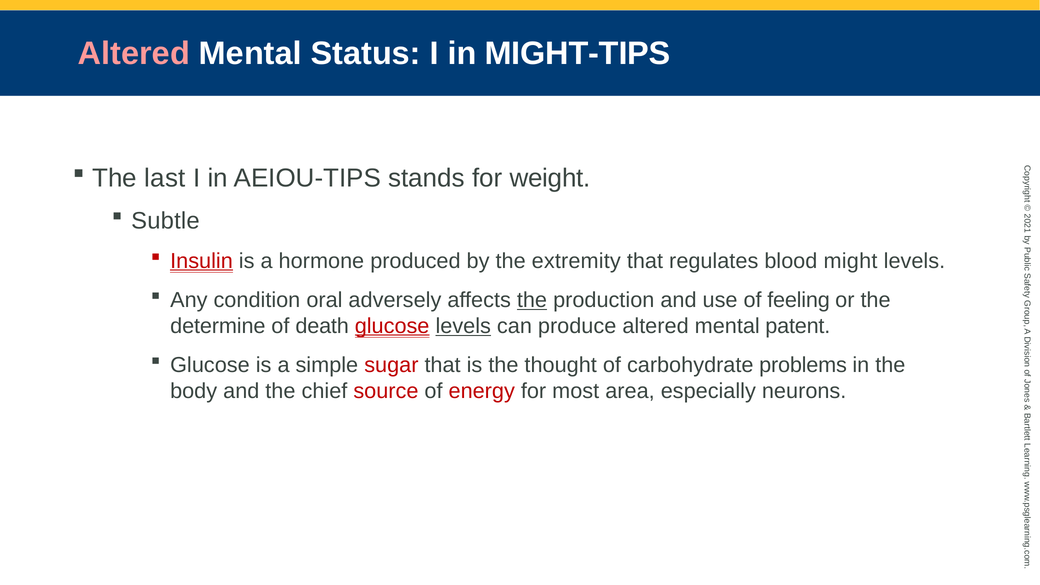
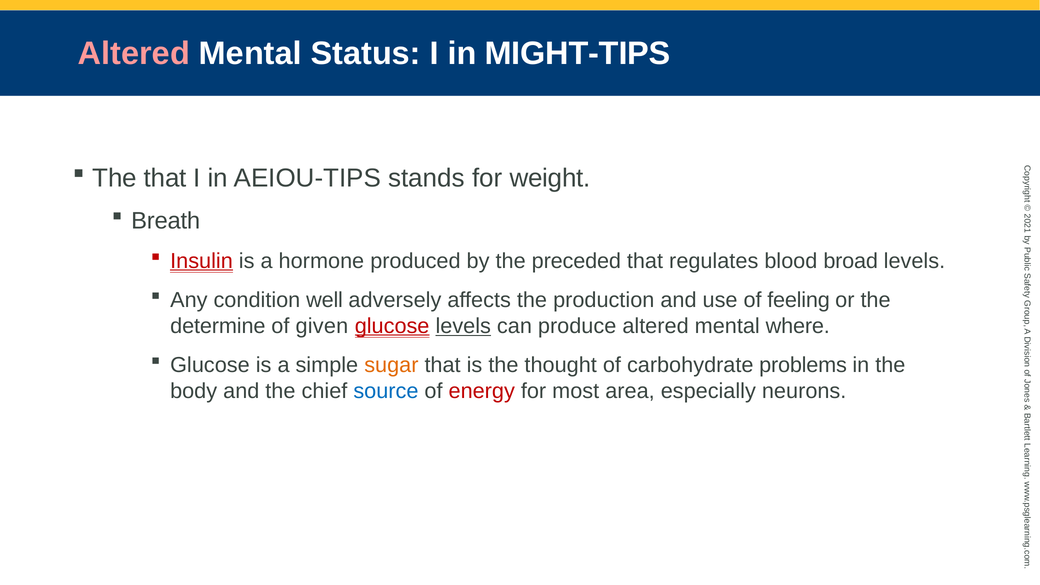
The last: last -> that (165, 178)
Subtle: Subtle -> Breath (166, 221)
extremity: extremity -> preceded (576, 261)
might: might -> broad (851, 261)
oral: oral -> well (325, 300)
the underline: present -> none (532, 300)
death: death -> given (322, 326)
patent: patent -> where (798, 326)
sugar colour: red -> orange (391, 365)
source colour: red -> blue (386, 391)
